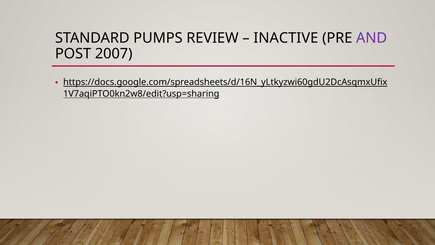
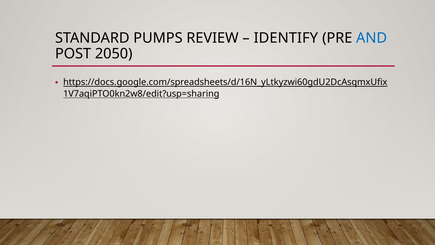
INACTIVE: INACTIVE -> IDENTIFY (286, 38)
AND colour: purple -> blue (372, 38)
2007: 2007 -> 2050 (114, 54)
